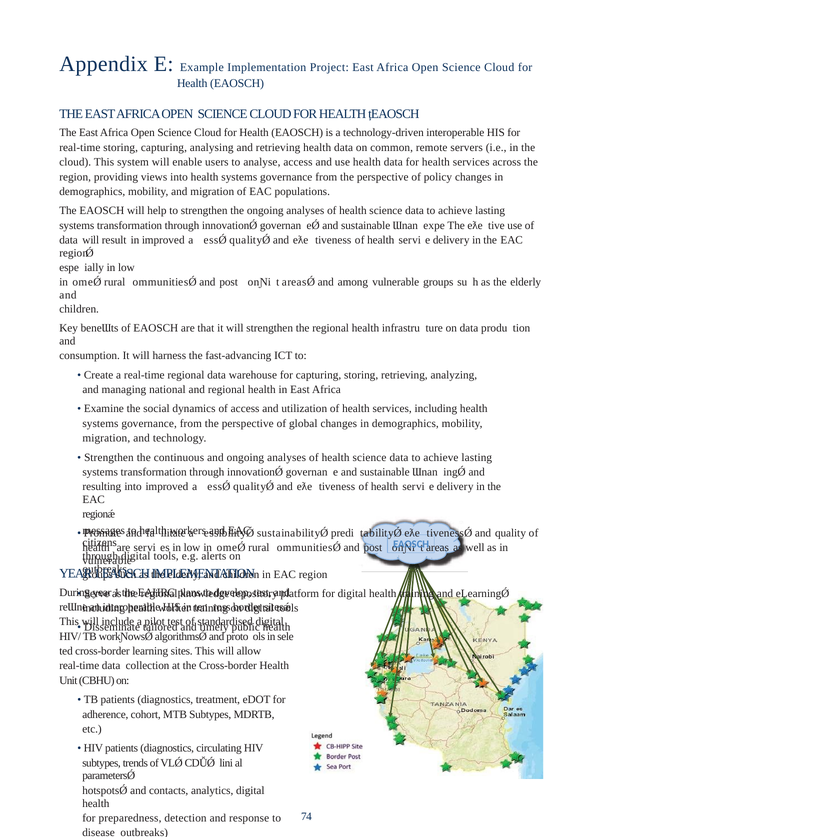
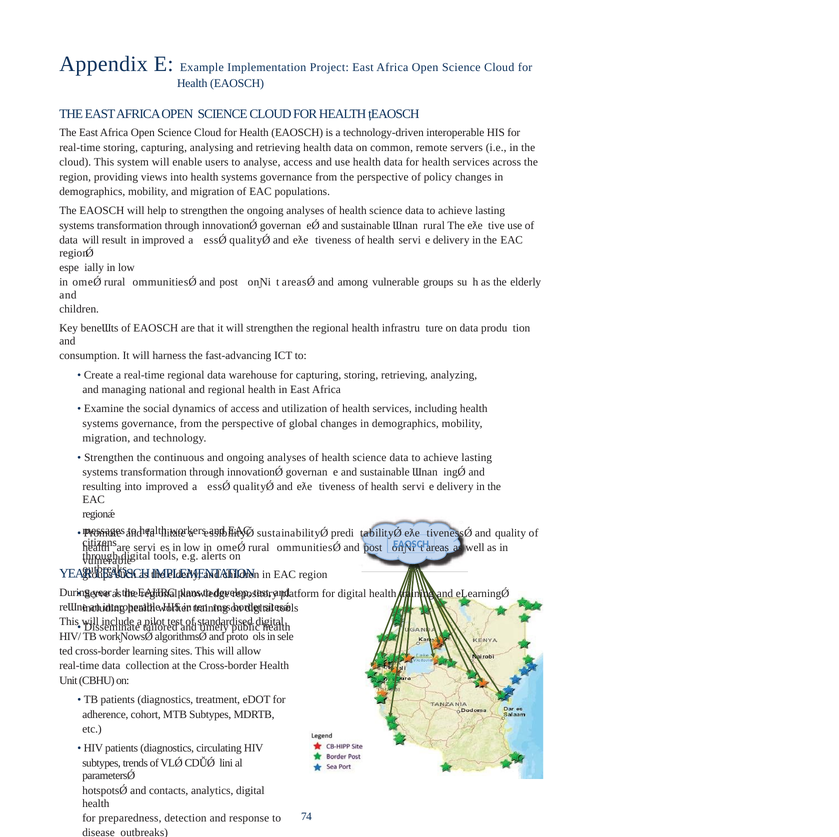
Ɯnan expe: expe -> rural (434, 226)
